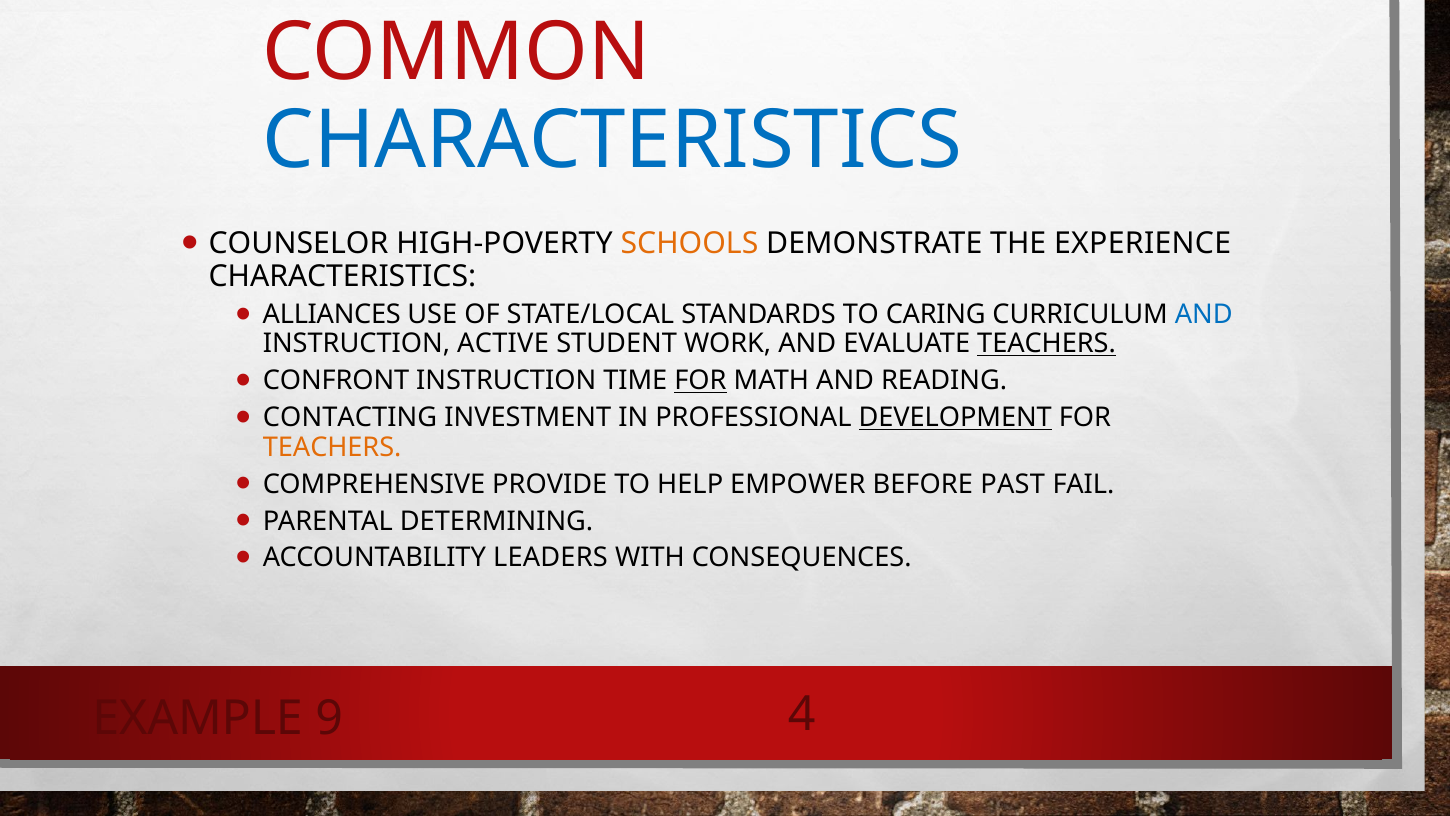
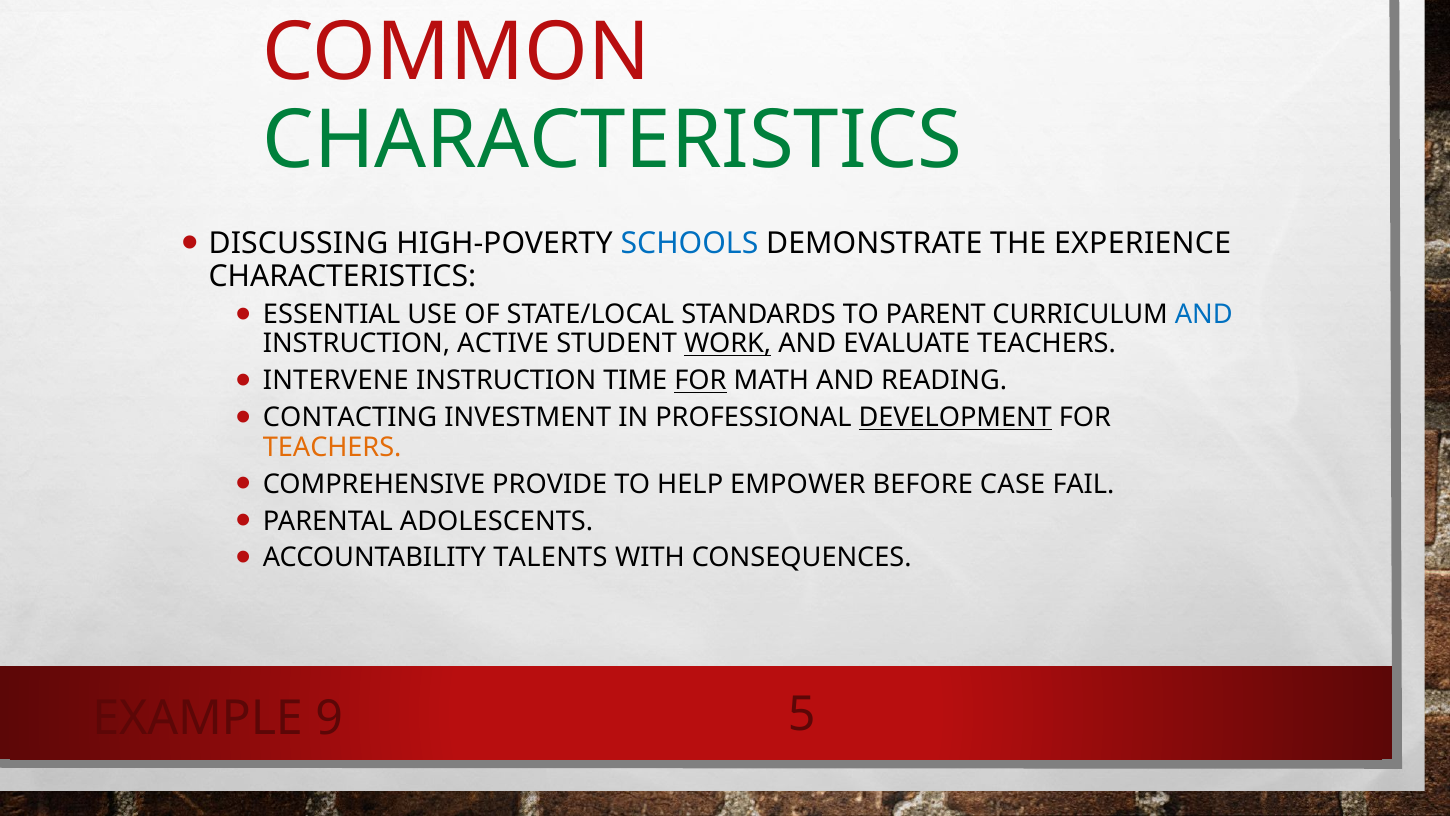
CHARACTERISTICS colour: blue -> green (613, 141)
COUNSELOR: COUNSELOR -> DISCUSSING (298, 243)
SCHOOLS colour: orange -> blue (689, 243)
ALLIANCES: ALLIANCES -> ESSENTIAL (332, 314)
CARING: CARING -> PARENT (936, 314)
WORK underline: none -> present (728, 344)
TEACHERS underline: present -> none (1047, 344)
CONFRONT: CONFRONT -> INTERVENE (336, 381)
PAST: PAST -> CASE (1013, 484)
DETERMINING: DETERMINING -> ADOLESCENTS (497, 521)
LEADERS: LEADERS -> TALENTS (550, 558)
4: 4 -> 5 (802, 714)
